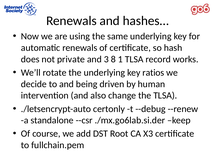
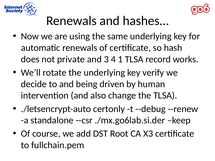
8: 8 -> 4 (113, 59)
ratios: ratios -> verify (153, 73)
